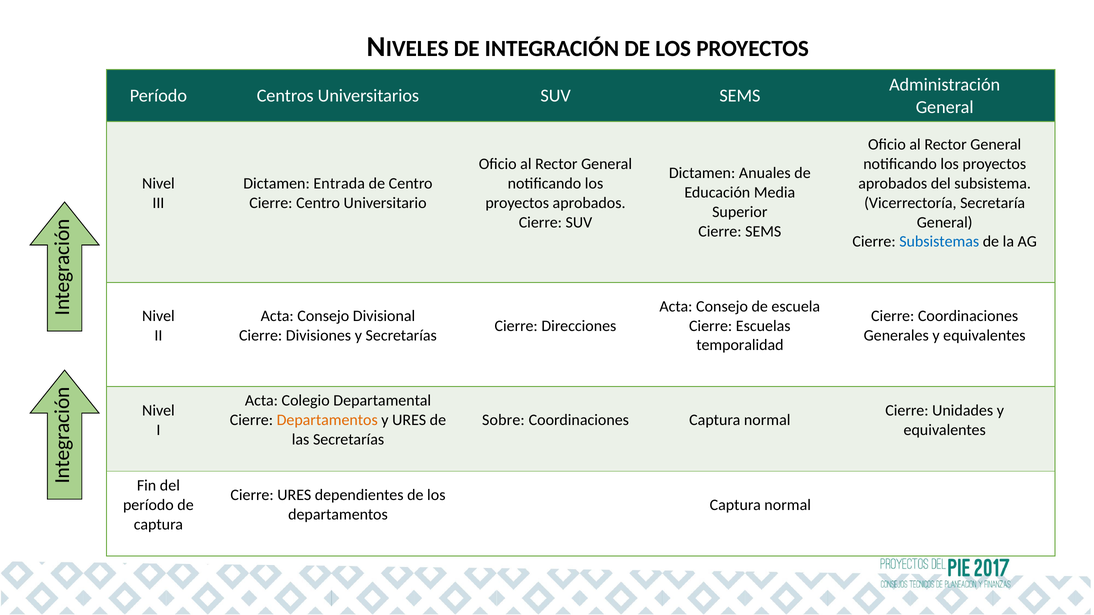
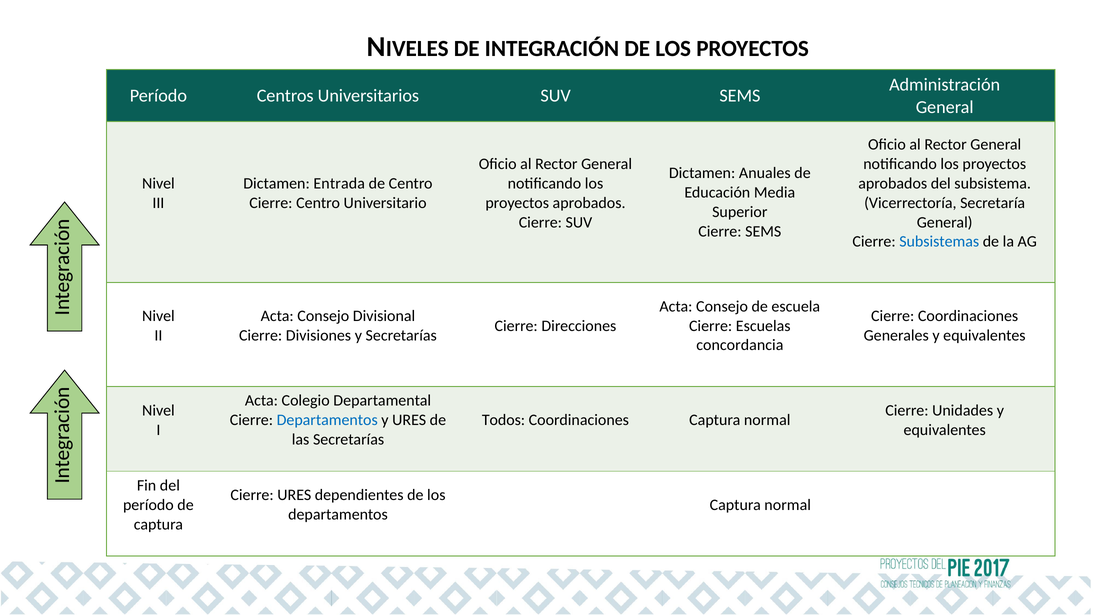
temporalidad: temporalidad -> concordancia (740, 345)
Departamentos colour: orange -> blue (327, 420)
Sobre: Sobre -> Todos (504, 420)
